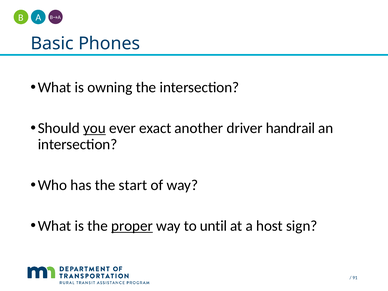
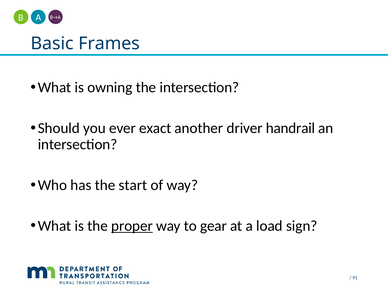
Phones: Phones -> Frames (109, 44)
you underline: present -> none (95, 128)
until: until -> gear (213, 226)
host: host -> load (269, 226)
